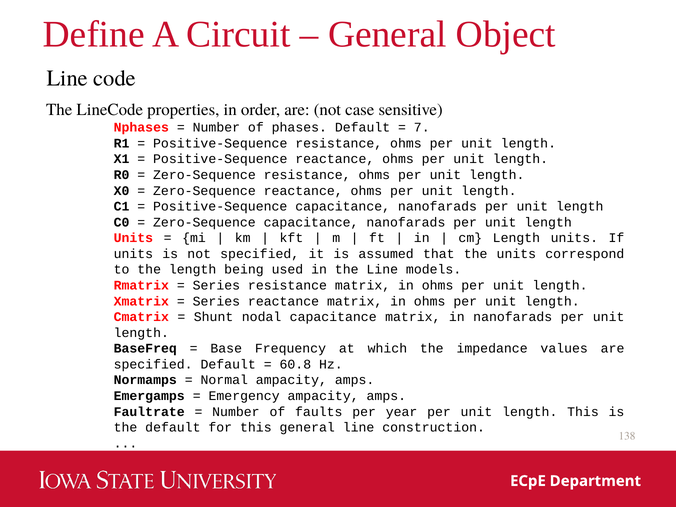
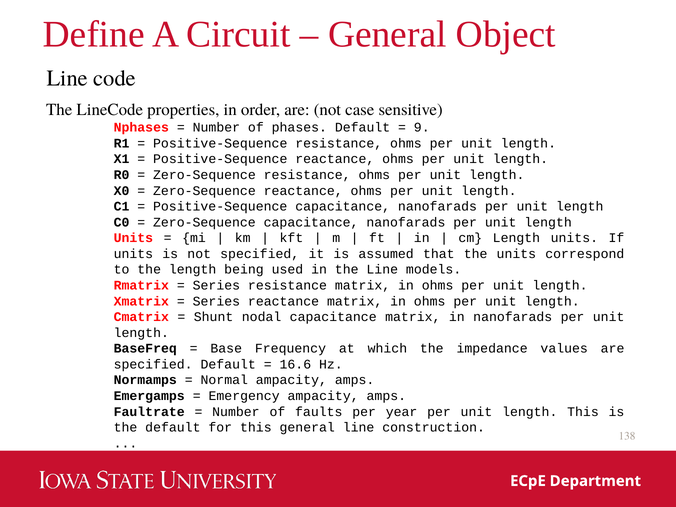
7: 7 -> 9 (422, 128)
60.8: 60.8 -> 16.6 (295, 364)
